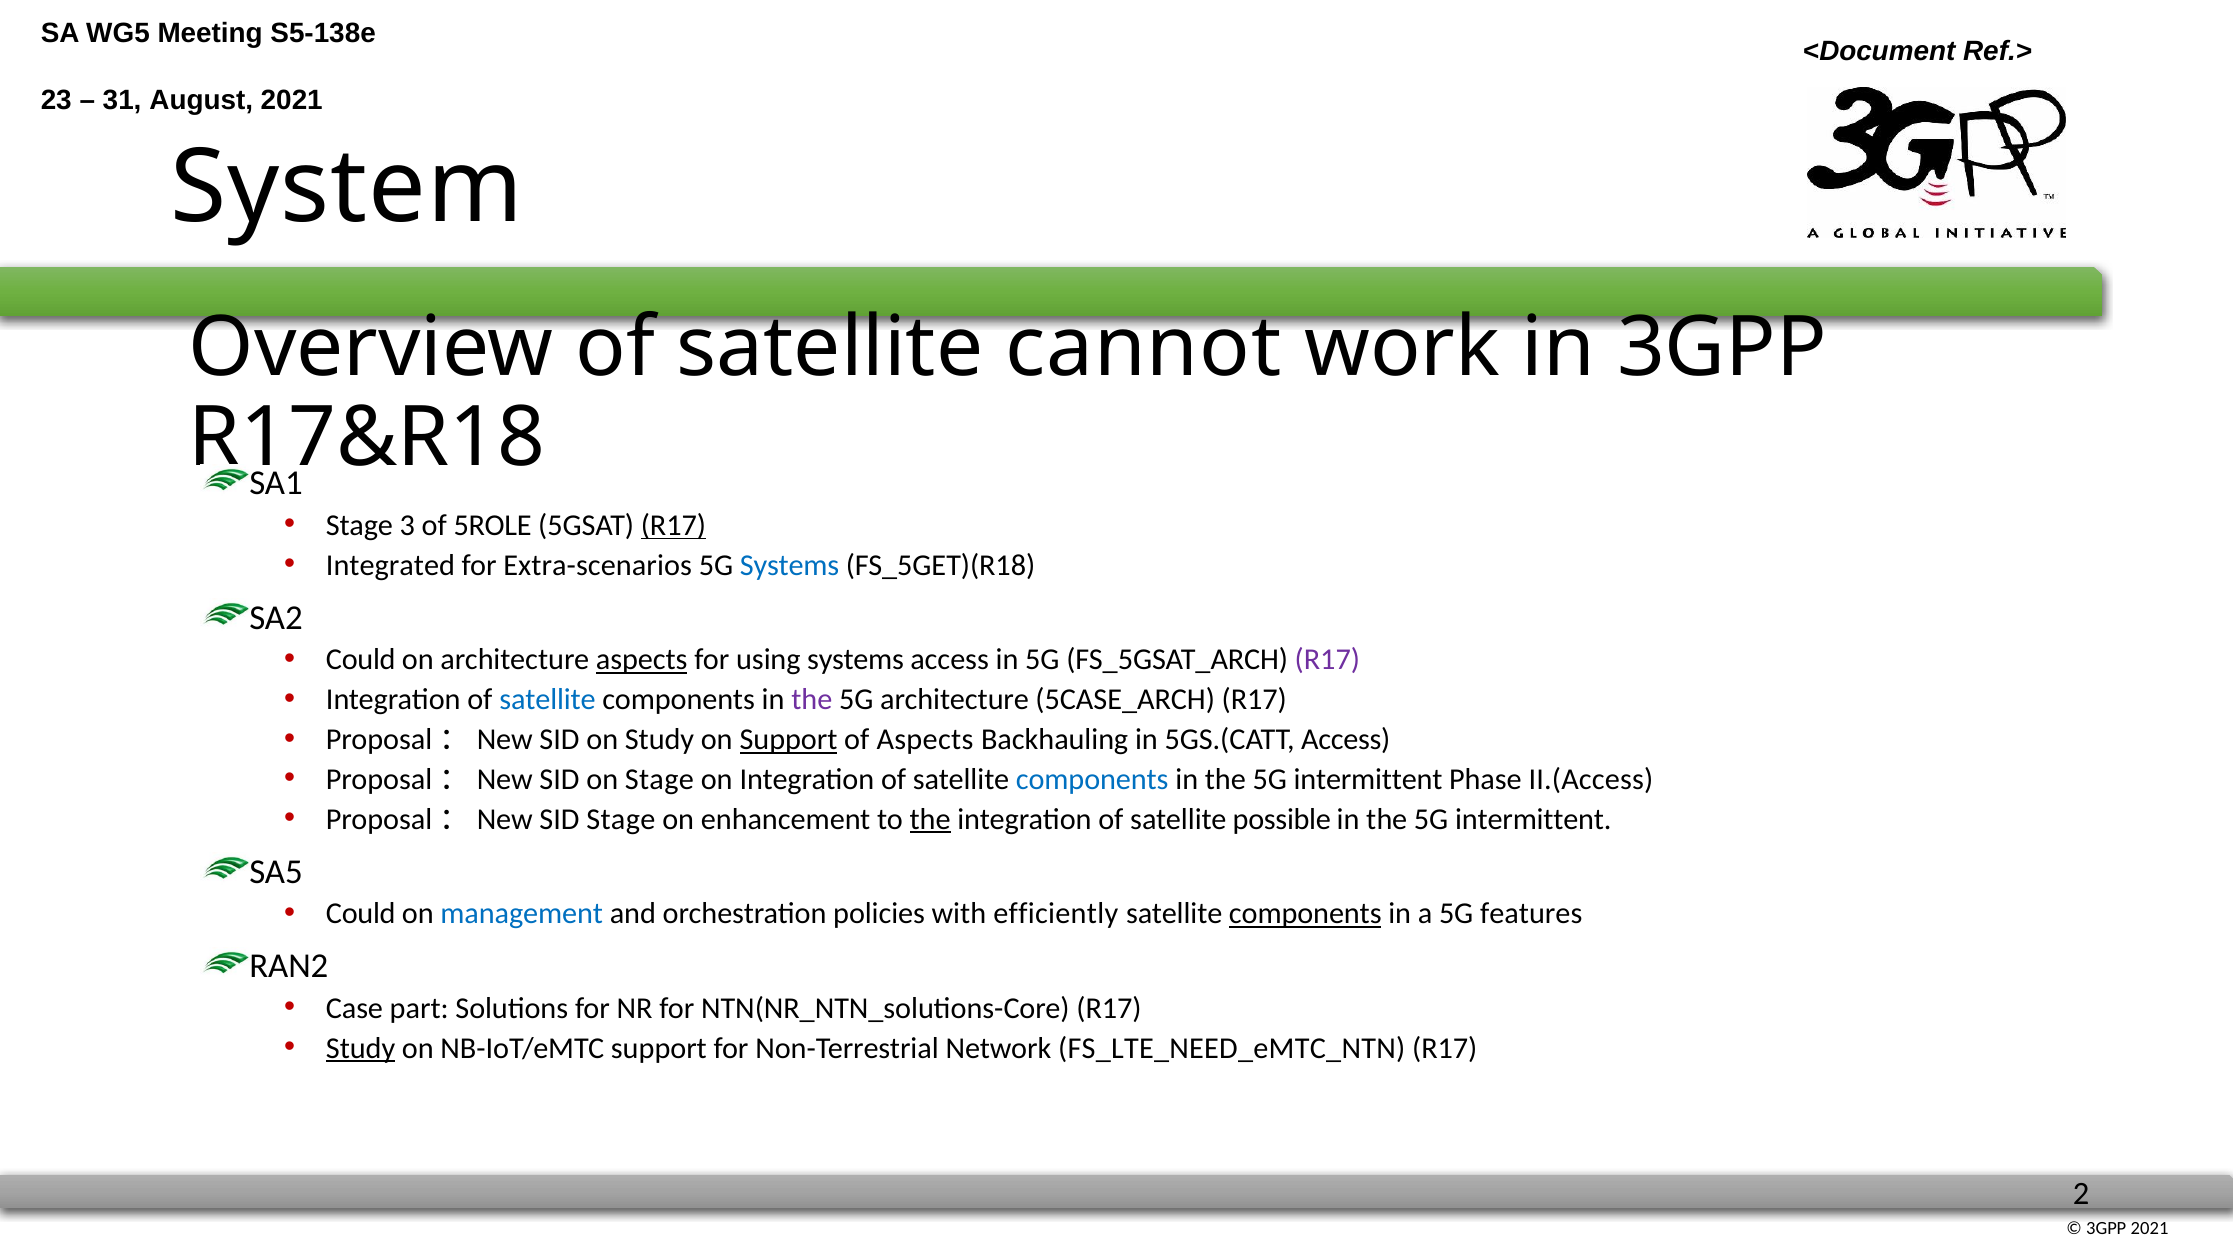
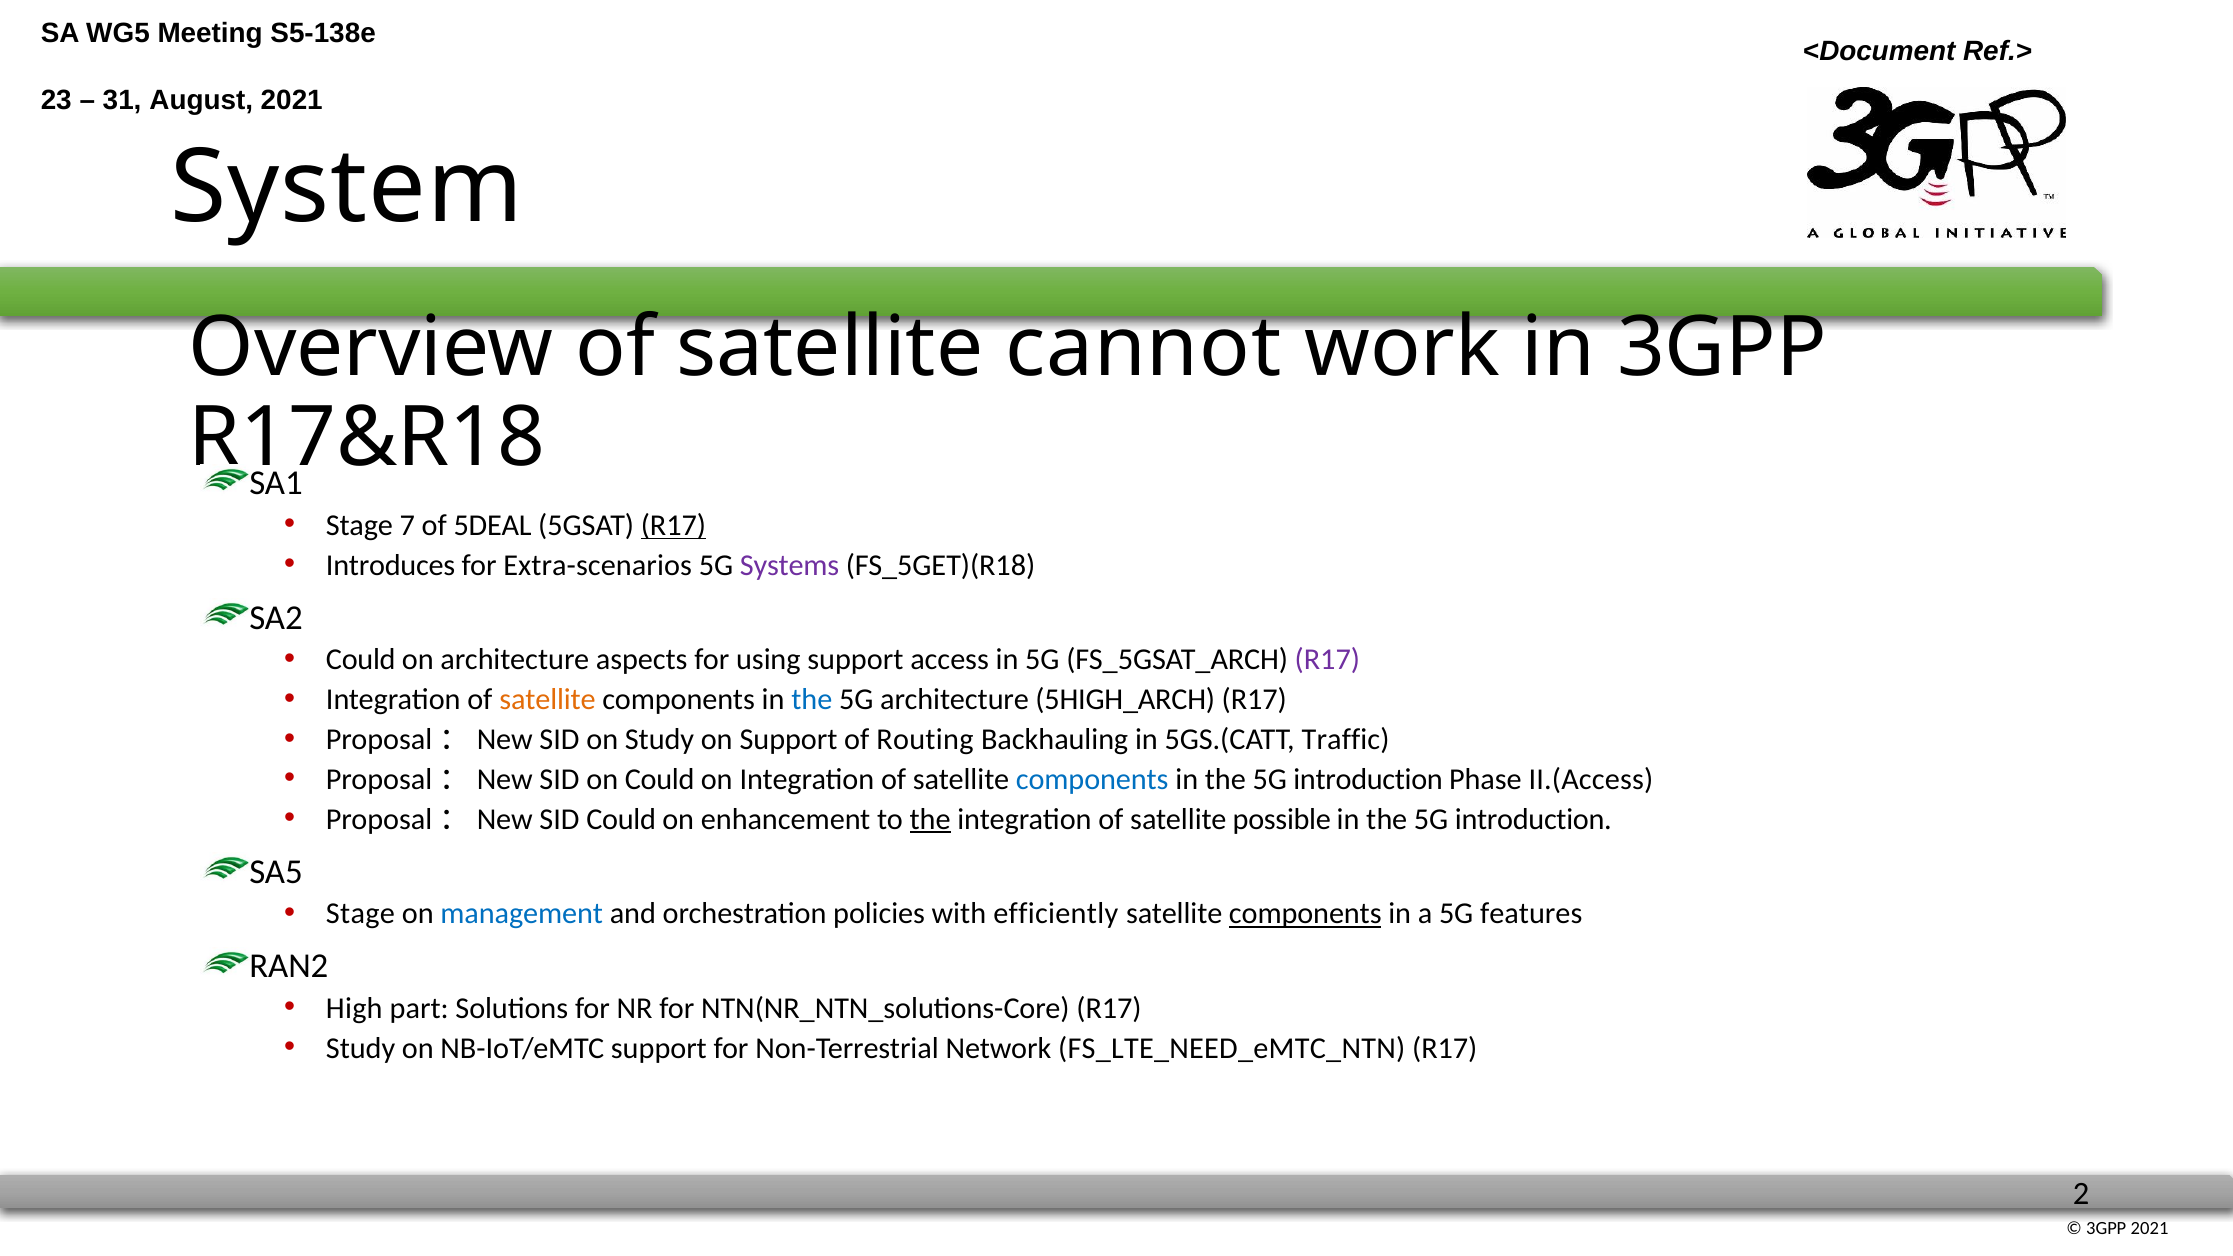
3: 3 -> 7 (407, 526)
5ROLE: 5ROLE -> 5DEAL (493, 526)
Integrated: Integrated -> Introduces (391, 565)
Systems colour: blue -> purple (790, 565)
aspects underline: present -> none (642, 660)
using systems: systems -> support (855, 660)
satellite colour: blue -> orange (548, 700)
the colour: purple -> blue (812, 700)
5CASE_ARCH: 5CASE_ARCH -> 5HIGH_ARCH (1125, 700)
Support underline: present -> none (788, 740)
of Aspects: Aspects -> Routing (925, 740)
5GS.(CATT Access: Access -> Traffic (1346, 740)
on Stage: Stage -> Could (660, 780)
intermittent: intermittent -> introduction (1368, 780)
SID Stage: Stage -> Could (621, 819)
intermittent: intermittent -> introduction (1533, 819)
Could: Could -> Stage (360, 914)
Case: Case -> High (354, 1009)
Study underline: present -> none (361, 1048)
